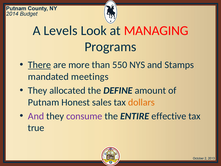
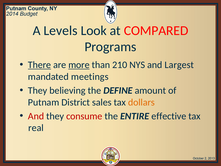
MANAGING: MANAGING -> COMPARED (156, 31)
more underline: none -> present (79, 65)
550: 550 -> 210 (120, 65)
Stamps: Stamps -> Largest (179, 65)
allocated: allocated -> believing (67, 90)
Honest: Honest -> District (76, 102)
And colour: purple -> red (36, 116)
consume colour: purple -> red (84, 116)
true: true -> real (36, 128)
